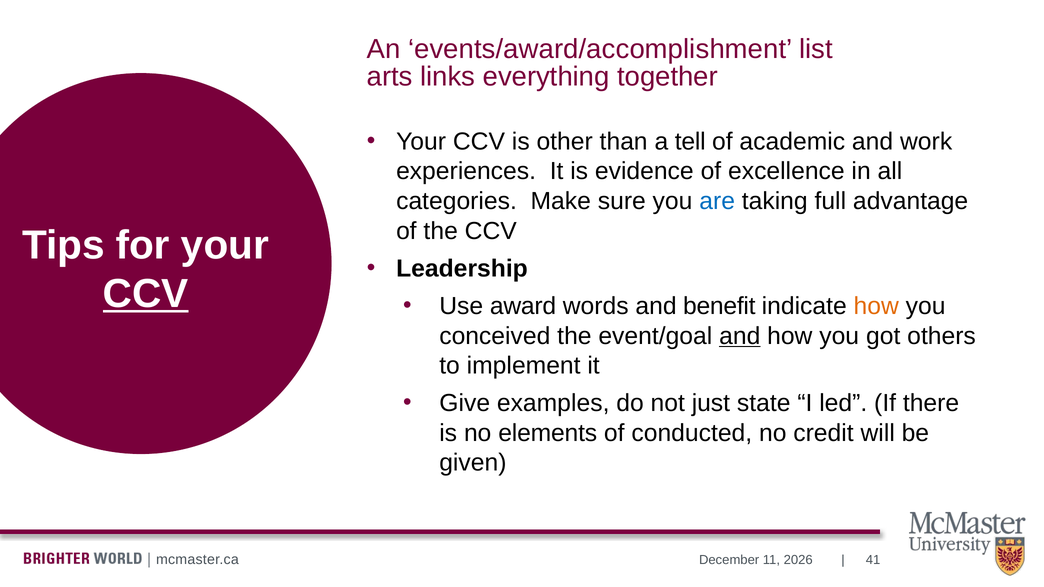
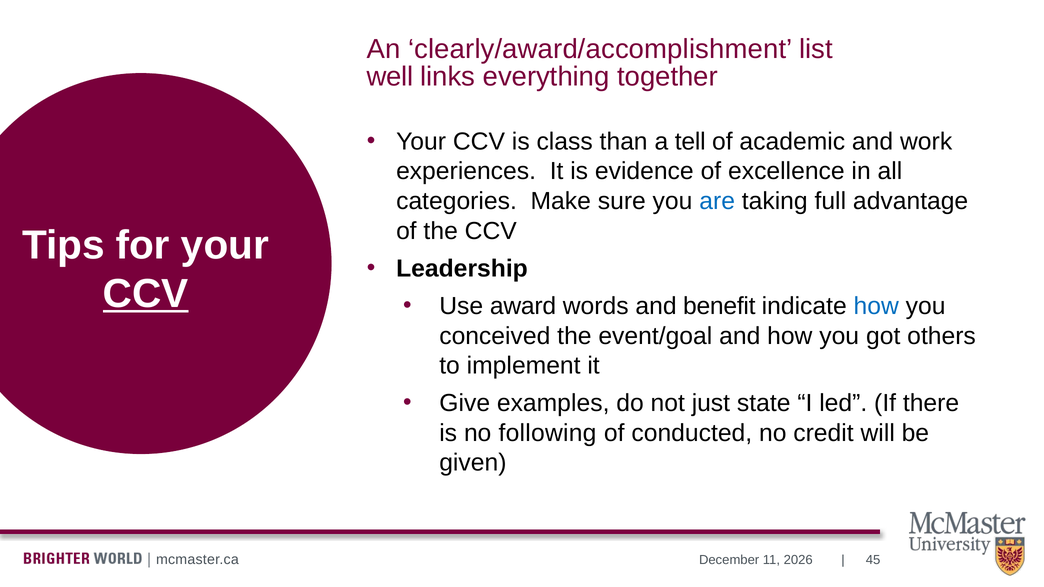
events/award/accomplishment: events/award/accomplishment -> clearly/award/accomplishment (600, 49)
arts: arts -> well (390, 77)
other: other -> class (565, 142)
how colour: orange -> blue (876, 306)
and underline: present -> none (740, 336)
elements: elements -> following (548, 433)
41: 41 -> 45 (873, 560)
